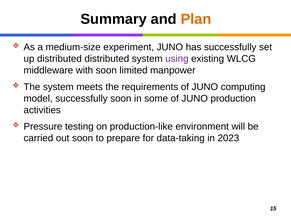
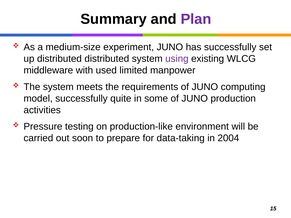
Plan colour: orange -> purple (196, 19)
with soon: soon -> used (106, 70)
successfully soon: soon -> quite (121, 99)
2023: 2023 -> 2004 (228, 138)
